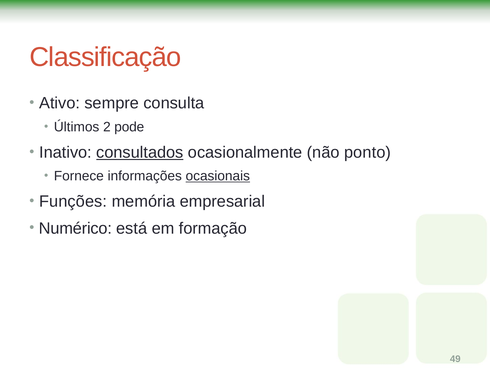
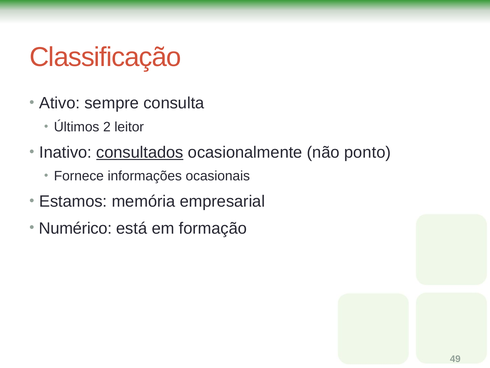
pode: pode -> leitor (129, 127)
ocasionais underline: present -> none (218, 176)
Funções: Funções -> Estamos (73, 201)
